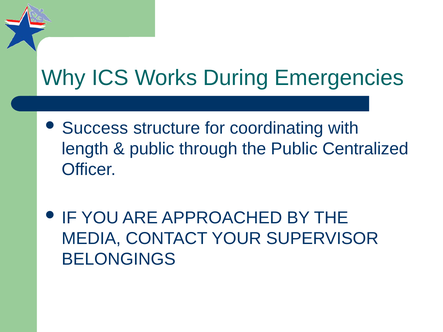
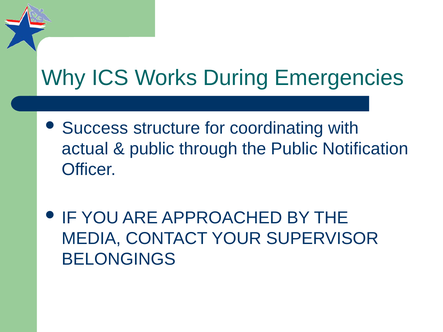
length: length -> actual (85, 149)
Centralized: Centralized -> Notification (365, 149)
